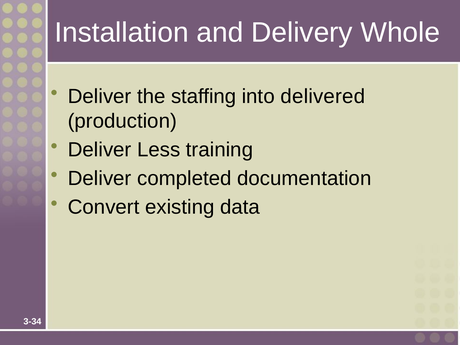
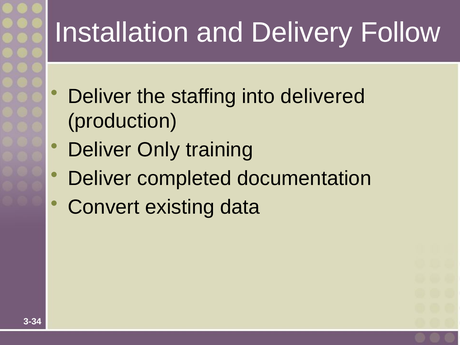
Whole: Whole -> Follow (400, 32)
Less: Less -> Only (159, 150)
